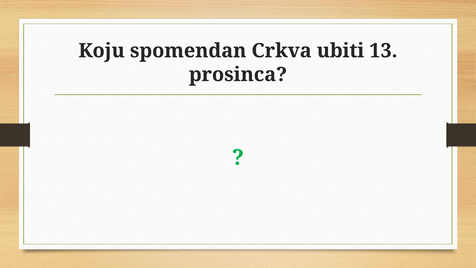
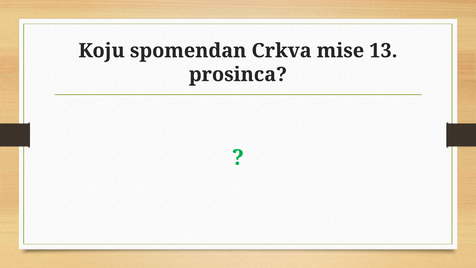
ubiti: ubiti -> mise (340, 51)
